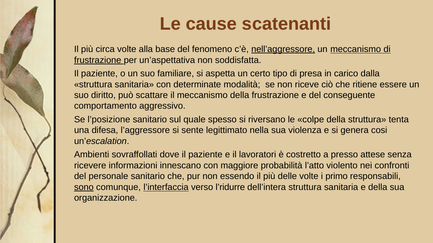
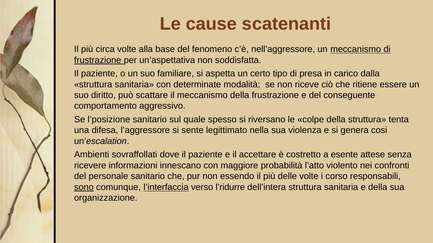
nell’aggressore underline: present -> none (283, 49)
lavoratori: lavoratori -> accettare (258, 155)
presso: presso -> esente (344, 155)
primo: primo -> corso (337, 177)
